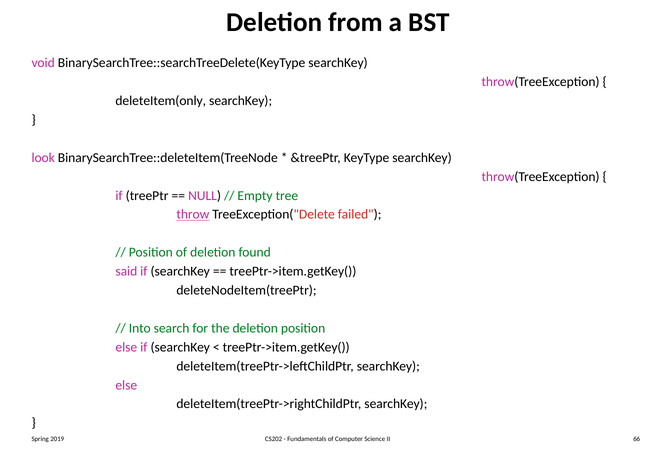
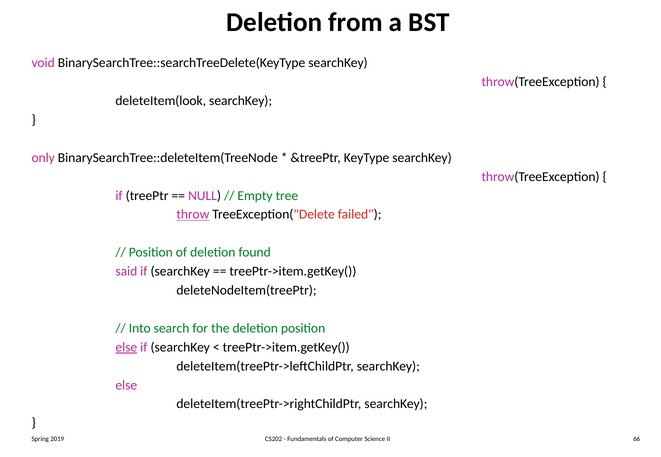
deleteItem(only: deleteItem(only -> deleteItem(look (161, 101)
look: look -> only (43, 158)
else underline: none -> present (126, 348)
